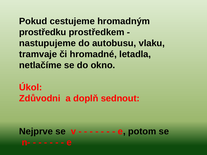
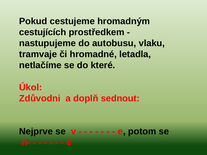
prostředku: prostředku -> cestujících (43, 32)
okno: okno -> které (103, 65)
